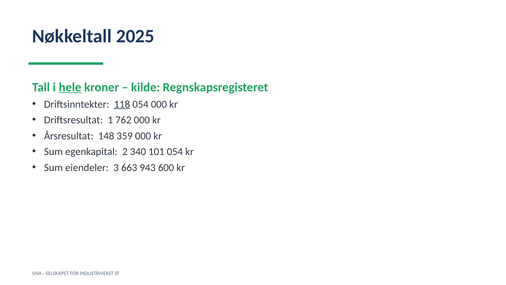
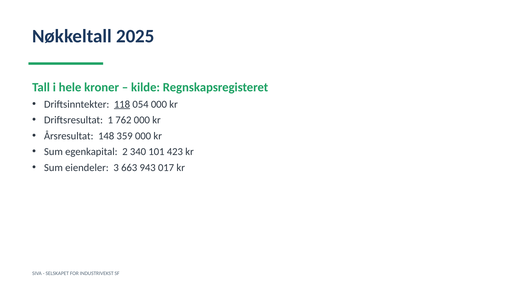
hele underline: present -> none (70, 87)
101 054: 054 -> 423 (175, 152)
600: 600 -> 017 (166, 167)
